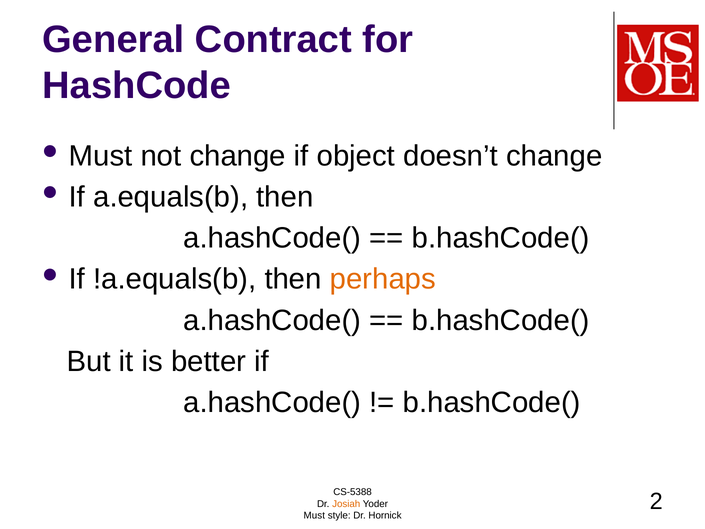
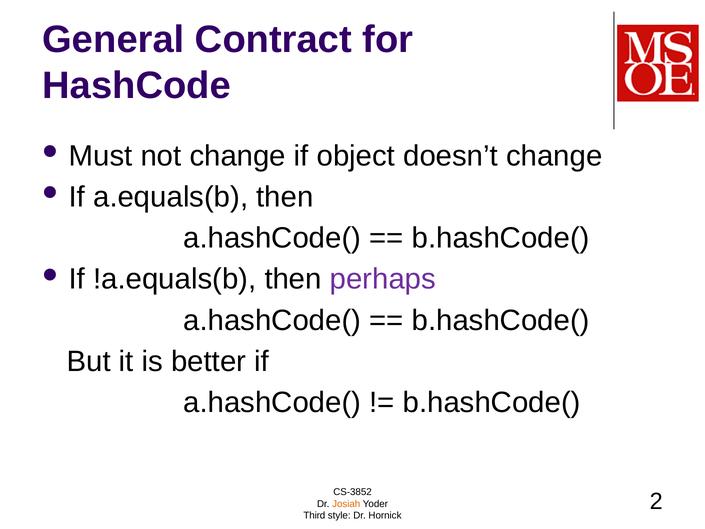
perhaps colour: orange -> purple (383, 279)
CS-5388: CS-5388 -> CS-3852 (353, 492)
Must: Must -> Third (314, 515)
